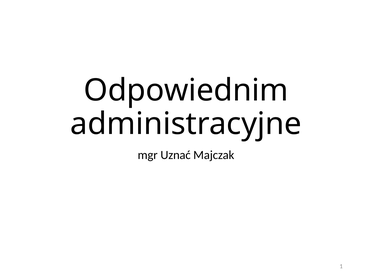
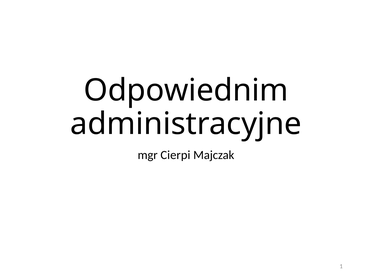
Uznać: Uznać -> Cierpi (175, 155)
